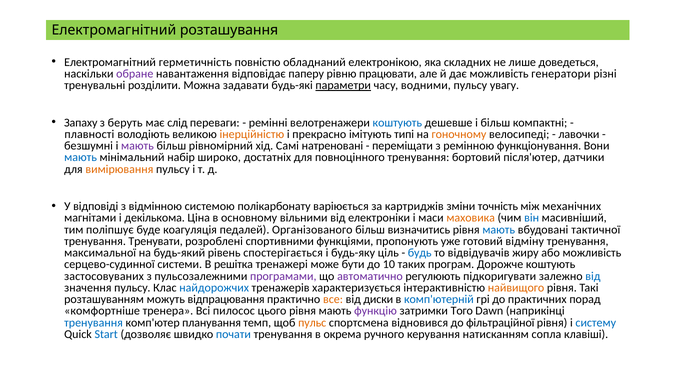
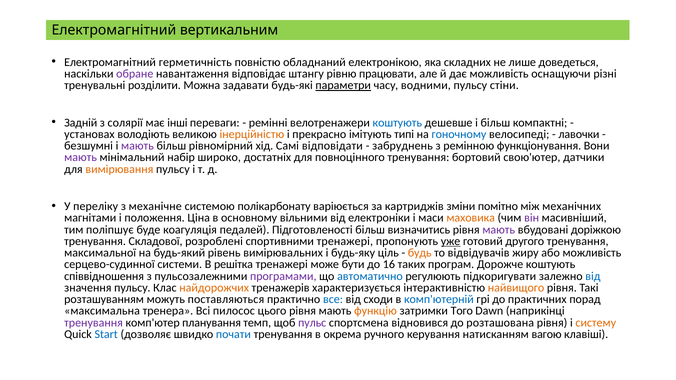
розташування: розташування -> вертикальним (229, 30)
паперу: паперу -> штангу (306, 74)
генератори: генератори -> оснащуючи (561, 74)
увагу: увагу -> стіни (504, 85)
Запаху: Запаху -> Задній (81, 123)
беруть: беруть -> солярії (125, 123)
слід: слід -> інші (177, 123)
плавності: плавності -> установах (89, 134)
гоночному colour: orange -> blue (459, 134)
натреновані: натреновані -> відповідати (332, 146)
переміщати: переміщати -> забруднень (402, 146)
мають colour: blue -> purple (81, 158)
після'ютер: після'ютер -> свою'ютер (532, 158)
відповіді: відповіді -> переліку (96, 206)
відмінною: відмінною -> механічне (155, 206)
точність: точність -> помітно (498, 206)
декількома: декількома -> положення (155, 218)
він colour: blue -> purple (532, 218)
Організованого: Організованого -> Підготовленості (312, 230)
мають colour: blue -> purple (499, 230)
тактичної: тактичної -> доріжкою (596, 230)
Тренувати: Тренувати -> Складової (156, 241)
спортивними функціями: функціями -> тренажері (345, 241)
уже underline: none -> present (451, 241)
відміну: відміну -> другого (525, 241)
спостерігається: спостерігається -> вимірювальних (283, 253)
будь colour: blue -> orange (420, 253)
10: 10 -> 16 (389, 265)
застосовуваних: застосовуваних -> співвідношення (104, 276)
автоматично colour: purple -> blue (370, 276)
найдорожчих colour: blue -> orange (214, 288)
відпрацювання: відпрацювання -> поставляються (226, 300)
все colour: orange -> blue (333, 300)
диски: диски -> сходи (378, 300)
комфортніше: комфортніше -> максимальна (102, 311)
функцію colour: purple -> orange (375, 311)
тренування colour: blue -> purple (94, 323)
пульс colour: orange -> purple (312, 323)
фільтраційної: фільтраційної -> розташована (500, 323)
систему colour: blue -> orange (596, 323)
сопла: сопла -> вагою (547, 334)
